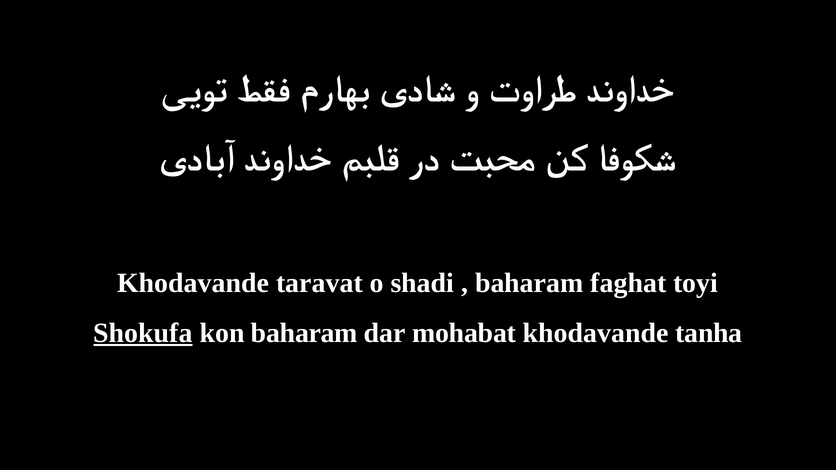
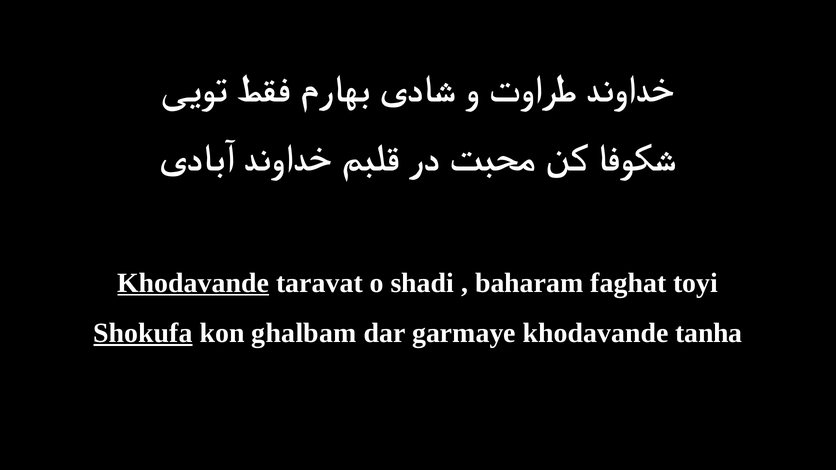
Khodavande underline: none -> present (193, 283)
kon baharam: baharam -> ghalbam (304, 333)
mohabat: mohabat -> garmaye (464, 333)
